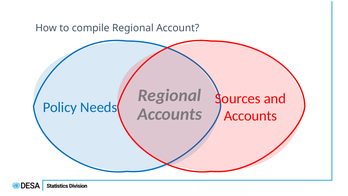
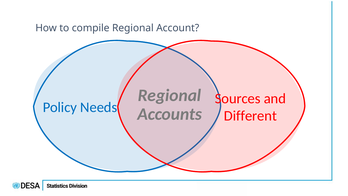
Accounts: Accounts -> Different (250, 116)
